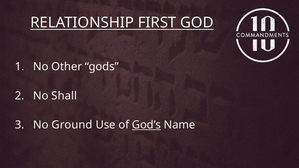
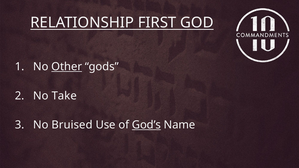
Other underline: none -> present (67, 67)
Shall: Shall -> Take (64, 96)
Ground: Ground -> Bruised (72, 125)
